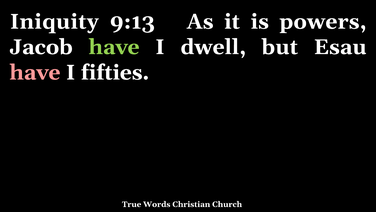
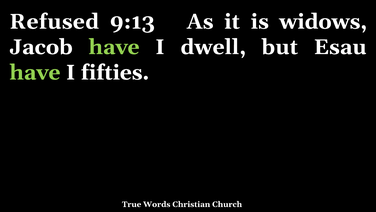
Iniquity: Iniquity -> Refused (54, 22)
powers: powers -> widows (323, 22)
have colour: pink -> light green (35, 72)
